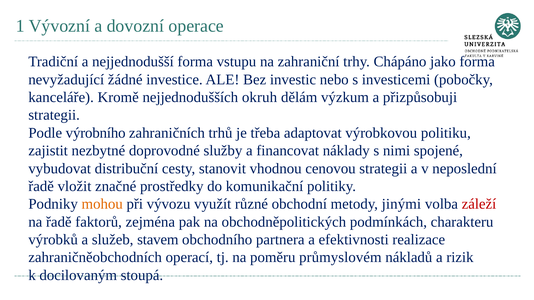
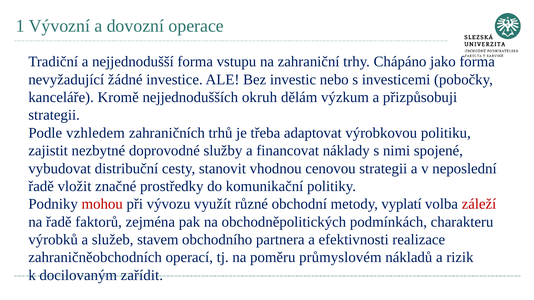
výrobního: výrobního -> vzhledem (95, 133)
mohou colour: orange -> red (102, 204)
jinými: jinými -> vyplatí (402, 204)
stoupá: stoupá -> zařídit (142, 276)
